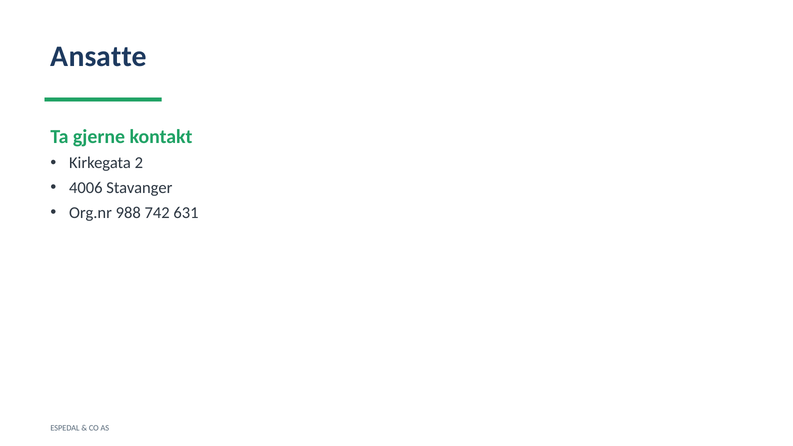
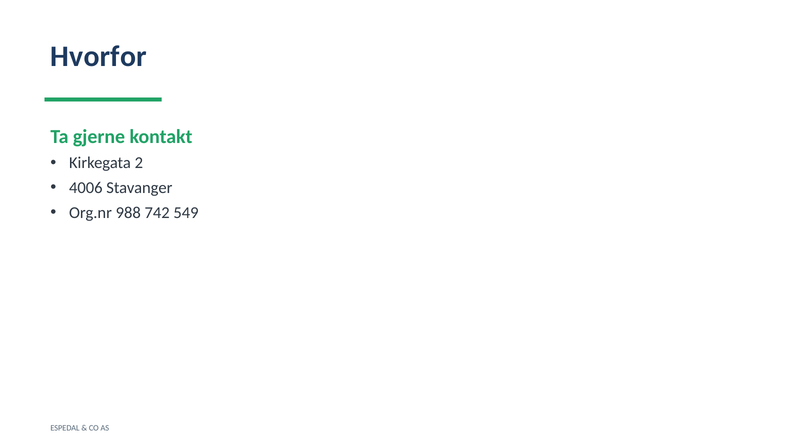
Ansatte: Ansatte -> Hvorfor (99, 57)
631: 631 -> 549 (186, 213)
